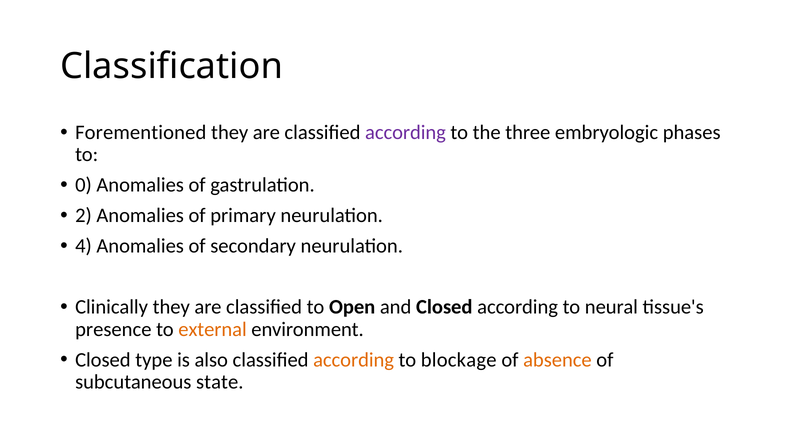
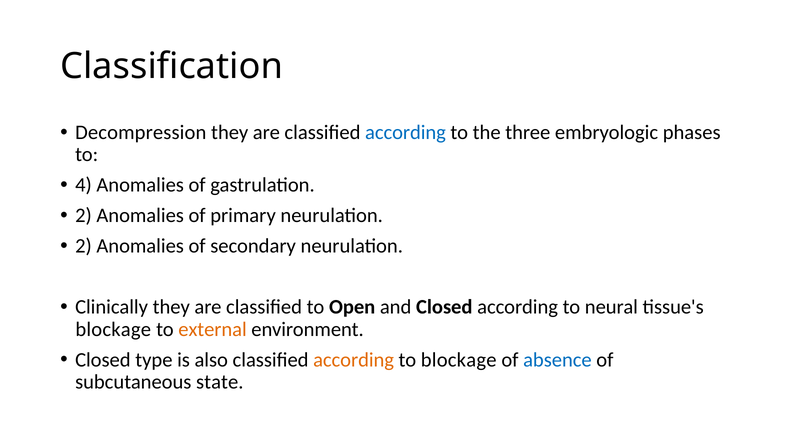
Forementioned: Forementioned -> Decompression (141, 132)
according colour: purple -> blue (406, 132)
0: 0 -> 4 (83, 185)
4: 4 -> 2 (83, 246)
presence: presence -> blockage (113, 329)
absence colour: orange -> blue (557, 360)
